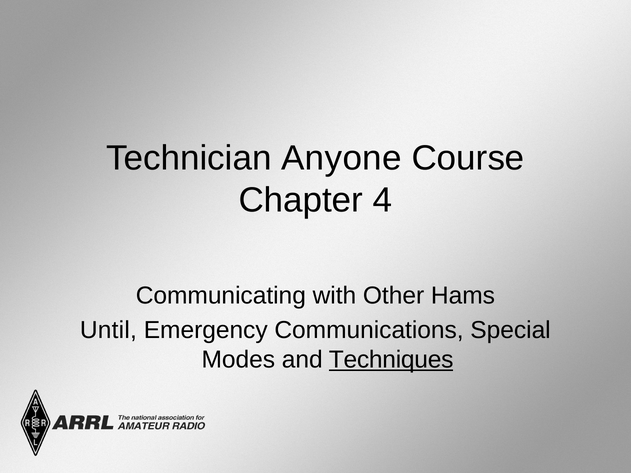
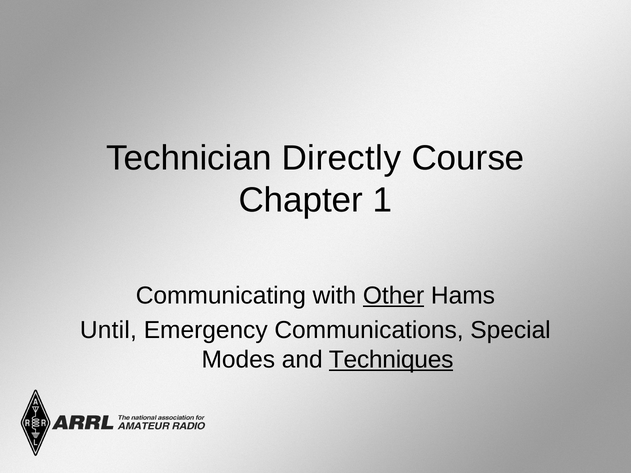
Anyone: Anyone -> Directly (341, 158)
4: 4 -> 1 (383, 200)
Other underline: none -> present (394, 296)
